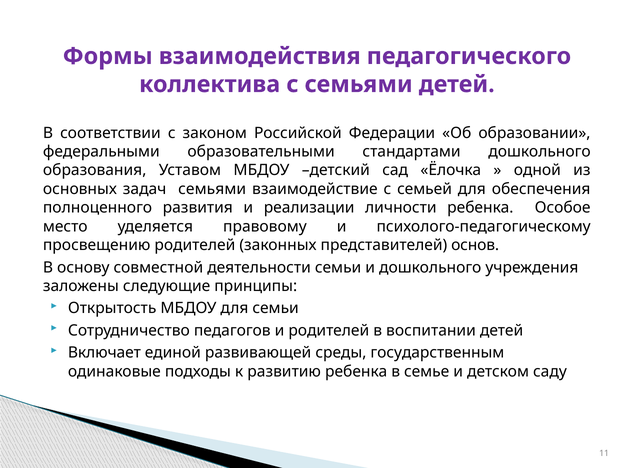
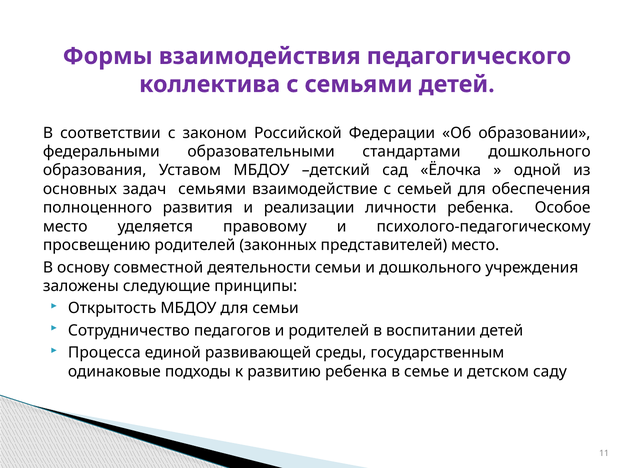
представителей основ: основ -> место (475, 245)
Включает: Включает -> Процесса (104, 353)
